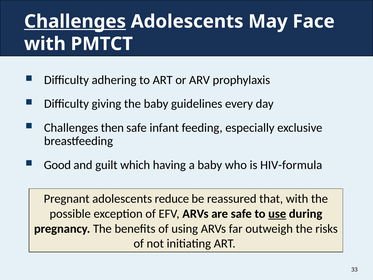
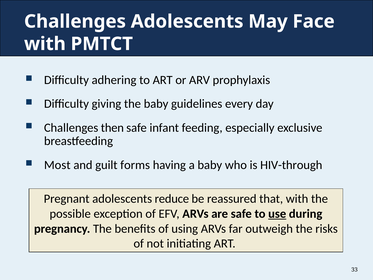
Challenges underline: present -> none (75, 21)
Good: Good -> Most (57, 165)
which: which -> forms (135, 165)
HIV-formula: HIV-formula -> HIV-through (291, 165)
